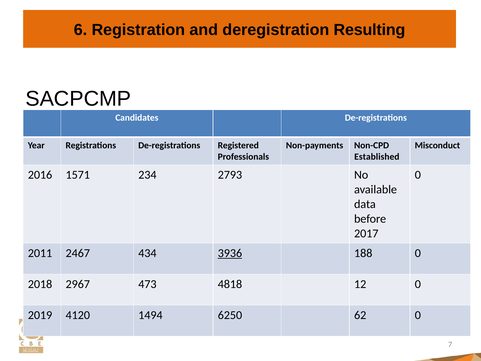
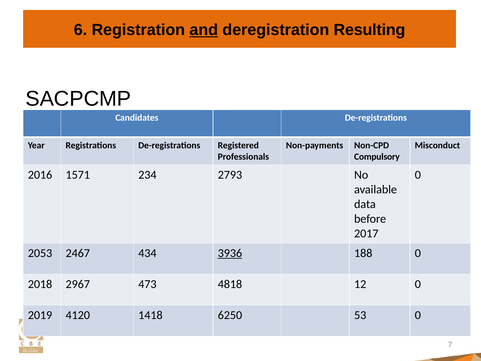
and underline: none -> present (204, 30)
Established: Established -> Compulsory (377, 157)
2011: 2011 -> 2053 (40, 253)
1494: 1494 -> 1418 (150, 315)
62: 62 -> 53 (360, 315)
